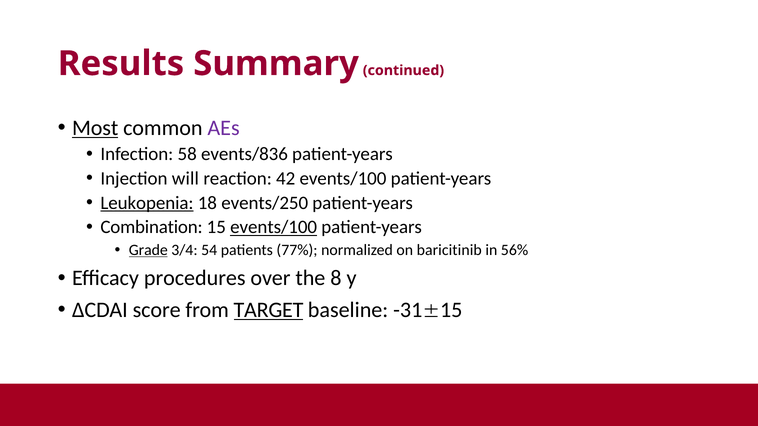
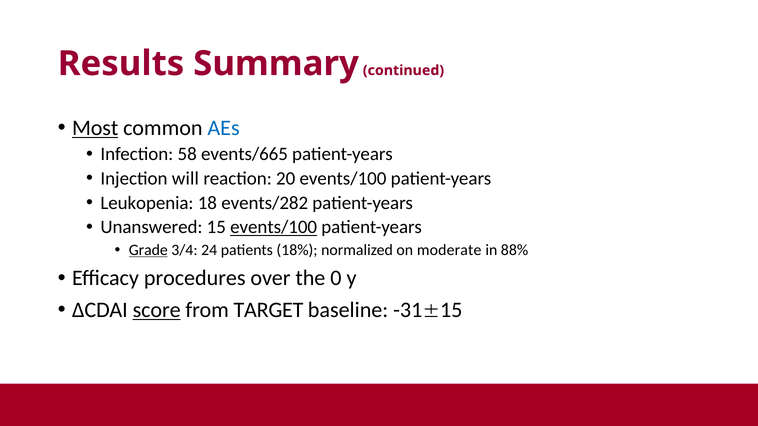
AEs colour: purple -> blue (224, 128)
events/836: events/836 -> events/665 (244, 154)
42: 42 -> 20 (286, 179)
Leukopenia underline: present -> none (147, 203)
events/250: events/250 -> events/282 (265, 203)
Combination: Combination -> Unanswered (151, 227)
54: 54 -> 24 (209, 250)
77%: 77% -> 18% (297, 250)
baricitinib: baricitinib -> moderate (449, 250)
56%: 56% -> 88% (515, 250)
8: 8 -> 0 (336, 278)
score underline: none -> present (157, 310)
TARGET underline: present -> none (268, 310)
